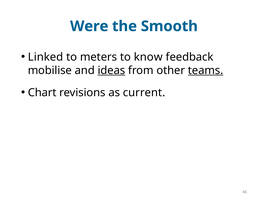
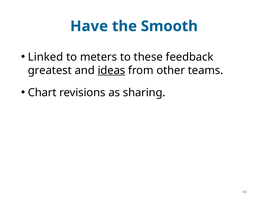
Were: Were -> Have (89, 26)
know: know -> these (148, 57)
mobilise: mobilise -> greatest (50, 70)
teams underline: present -> none (206, 70)
current: current -> sharing (144, 93)
